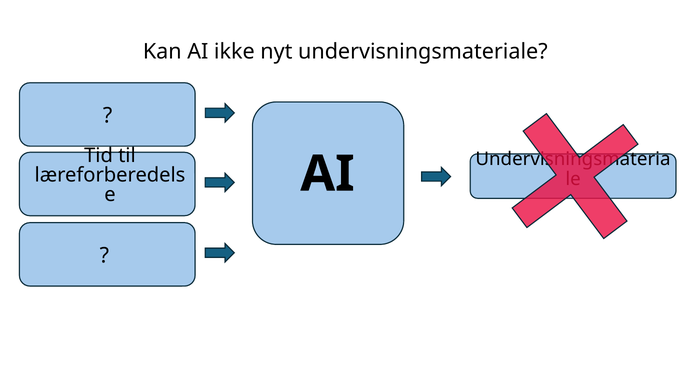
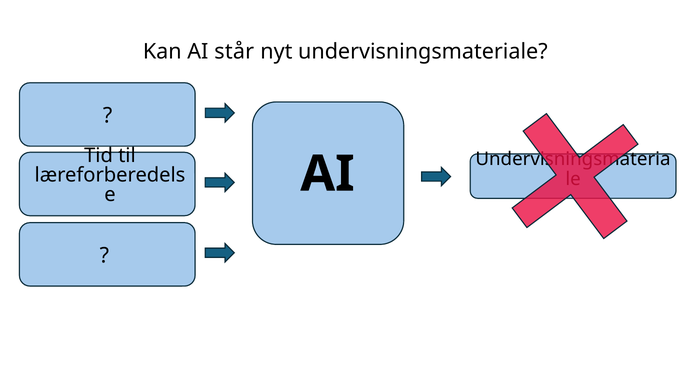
ikke: ikke -> står (234, 52)
